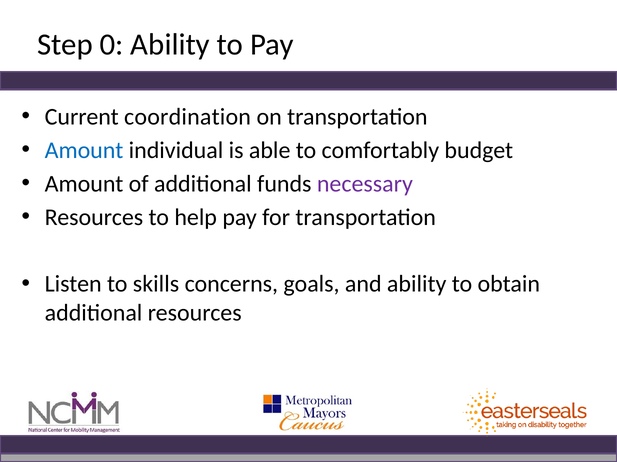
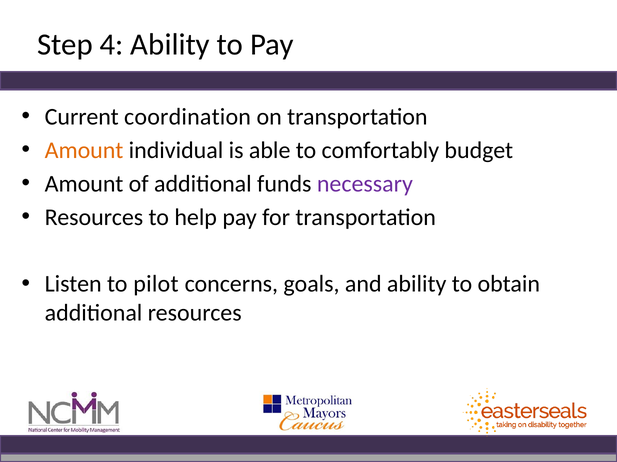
0: 0 -> 4 (112, 45)
Amount colour: blue -> orange (84, 150)
skills: skills -> pilot (156, 285)
